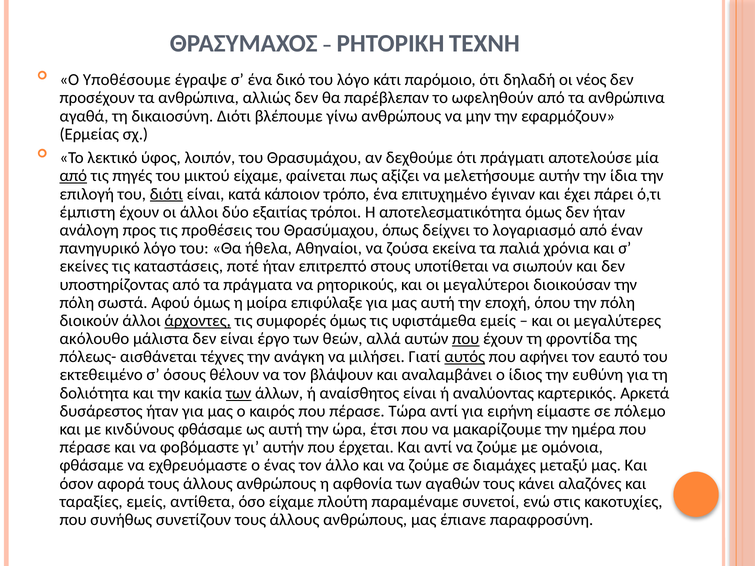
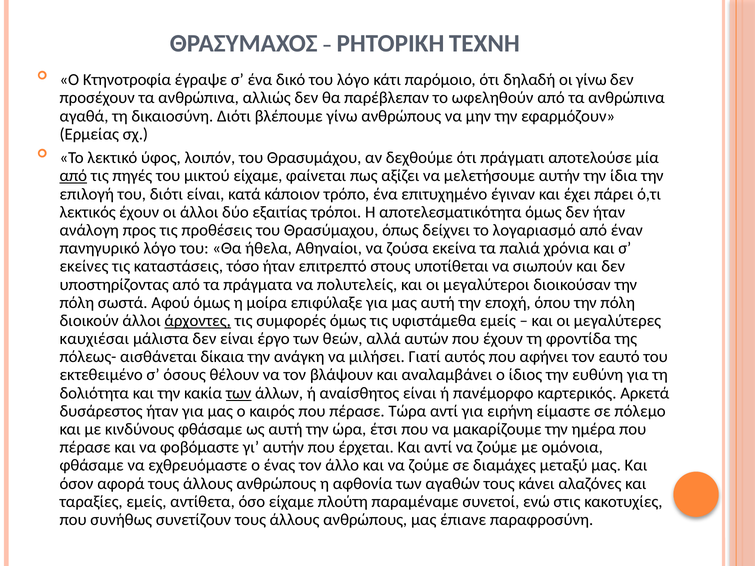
Υποθέσουμε: Υποθέσουμε -> Κτηνοτροφία (127, 80)
οι νέος: νέος -> γίνω (591, 80)
διότι underline: present -> none (166, 194)
έμπιστη: έμπιστη -> λεκτικός (88, 212)
ποτέ: ποτέ -> τόσο (243, 267)
ρητορικούς: ρητορικούς -> πολυτελείς (357, 285)
ακόλουθο: ακόλουθο -> καυχιέσαι (94, 339)
που underline: present -> none (466, 339)
τέχνες: τέχνες -> δίκαια (222, 357)
αυτός underline: present -> none (465, 357)
αναλύοντας: αναλύοντας -> πανέμορφο (493, 393)
